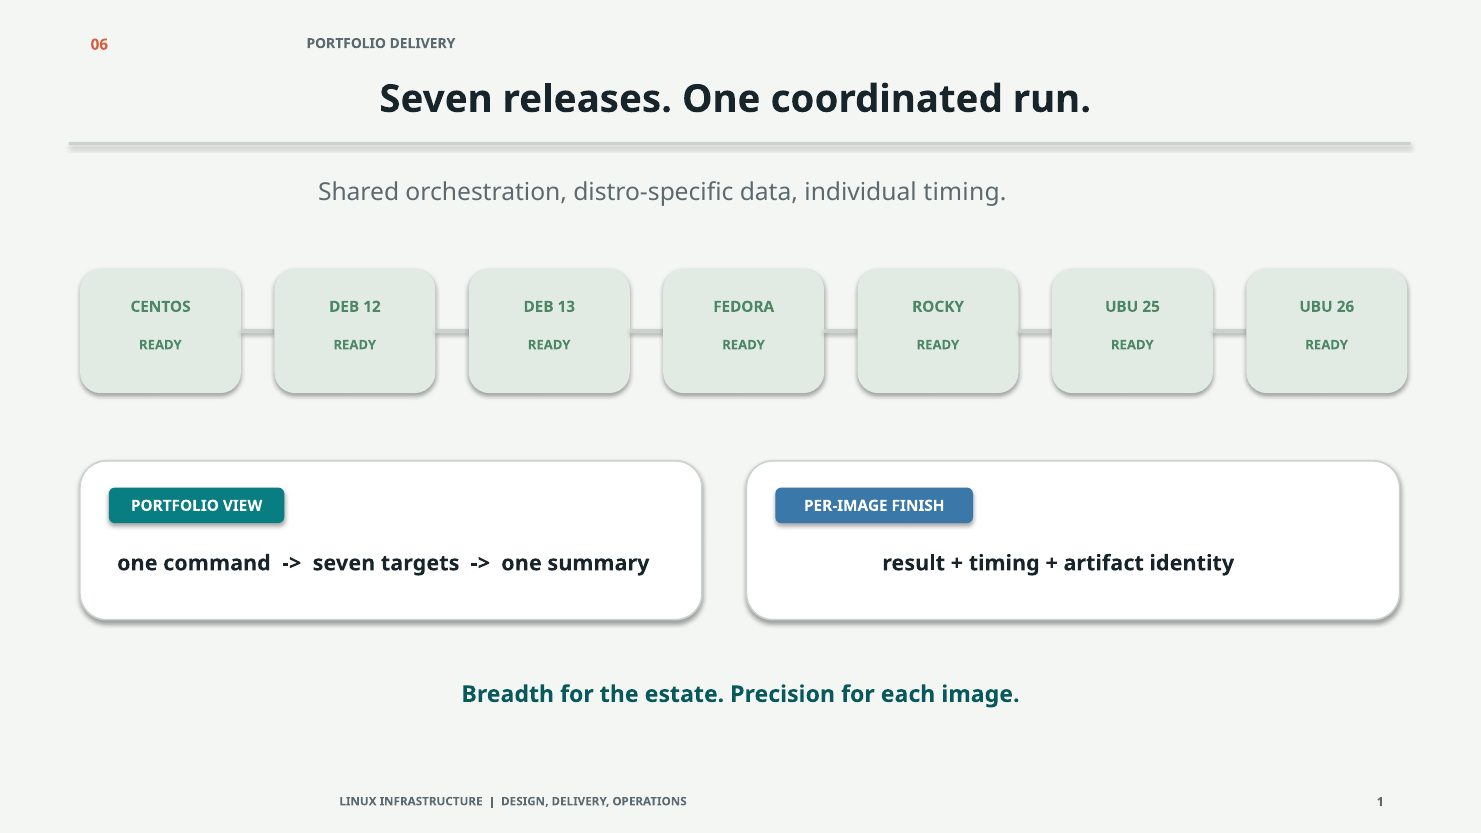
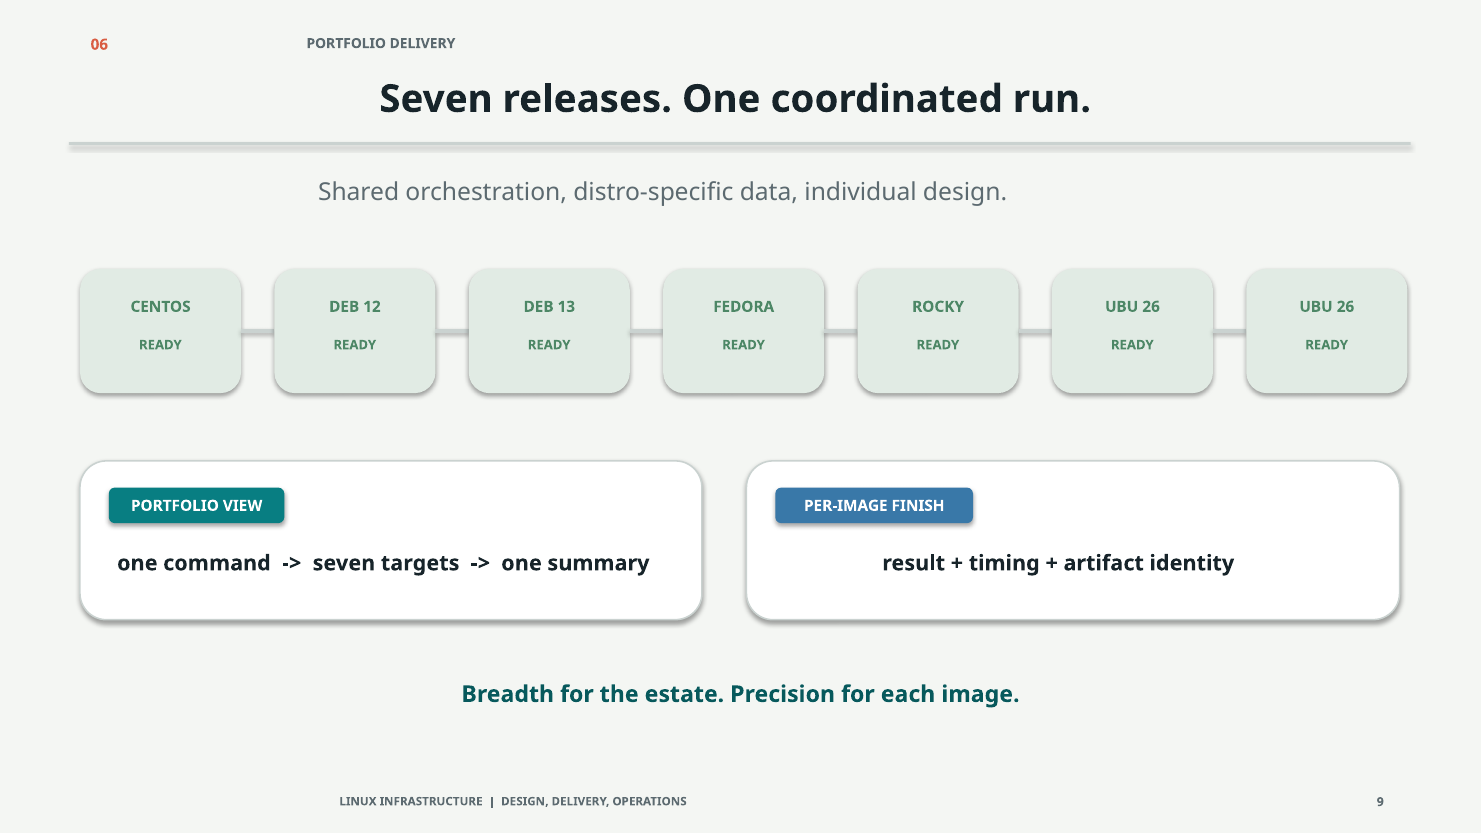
individual timing: timing -> design (965, 192)
25: 25 -> 26 (1151, 307)
1: 1 -> 9 (1380, 802)
